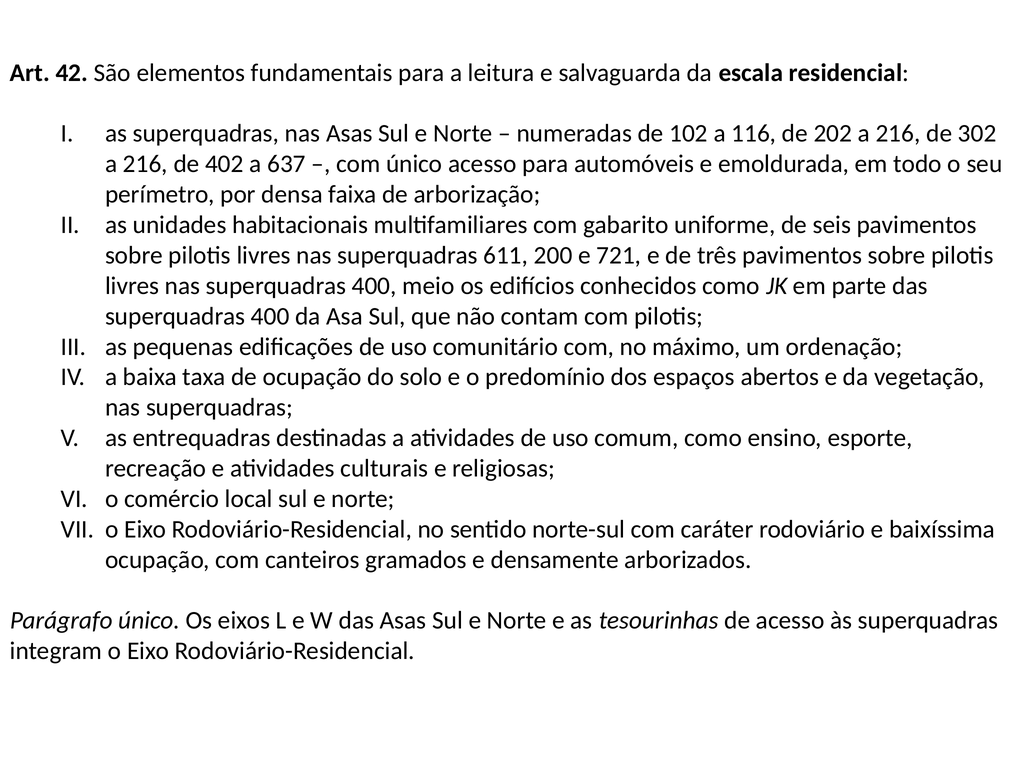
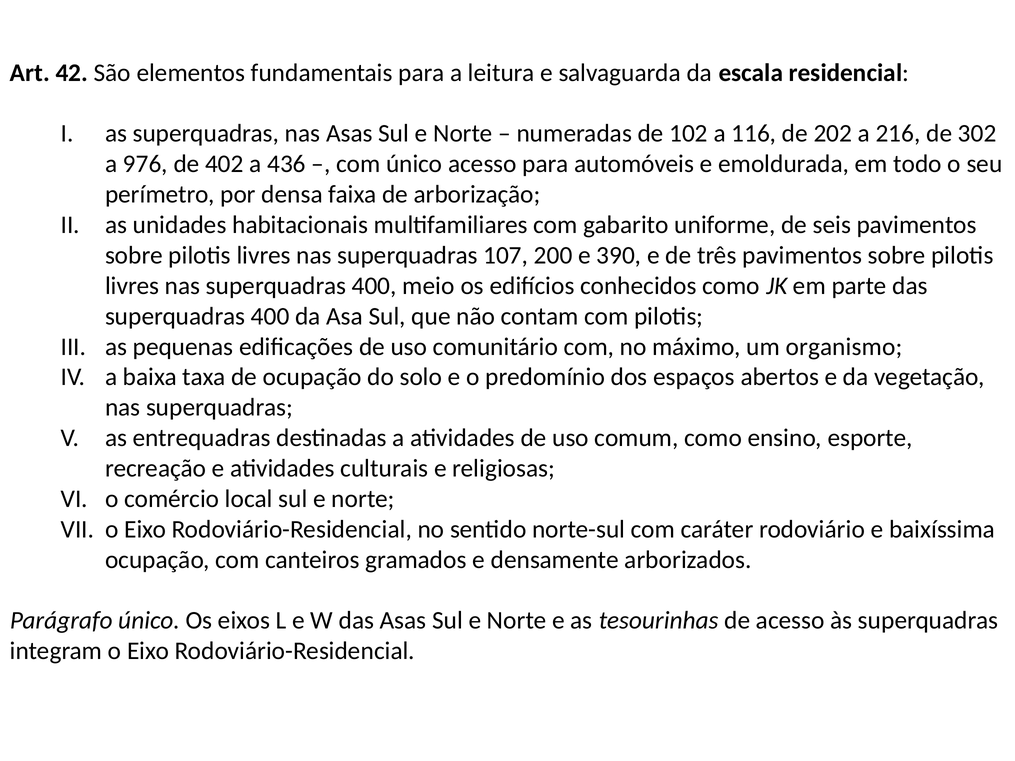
216: 216 -> 976 (145, 164)
637: 637 -> 436 (287, 164)
611: 611 -> 107 (506, 255)
721: 721 -> 390 (619, 255)
ordenação: ordenação -> organismo (844, 347)
